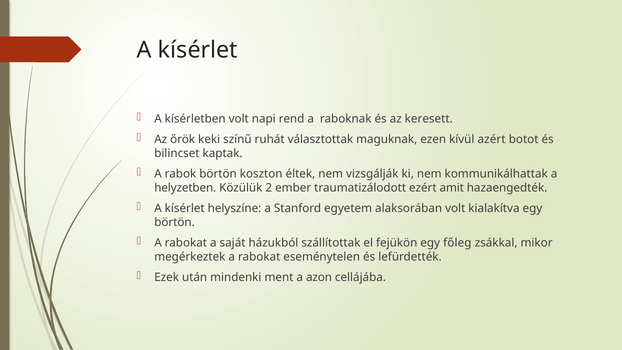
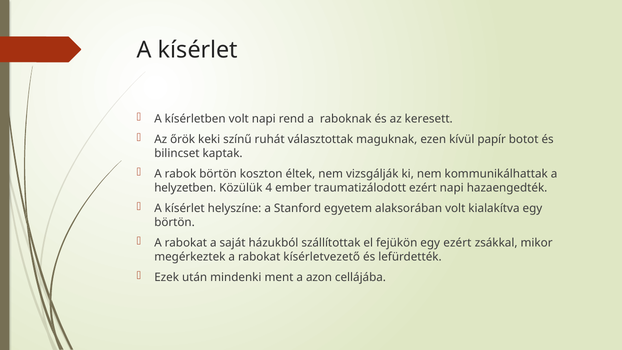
azért: azért -> papír (492, 139)
2: 2 -> 4 (269, 188)
ezért amit: amit -> napi (452, 188)
egy főleg: főleg -> ezért (457, 243)
eseménytelen: eseménytelen -> kísérletvezető (322, 257)
